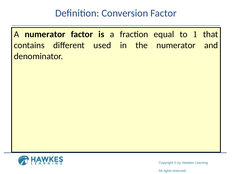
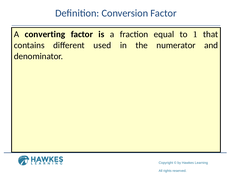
A numerator: numerator -> converting (45, 34)
